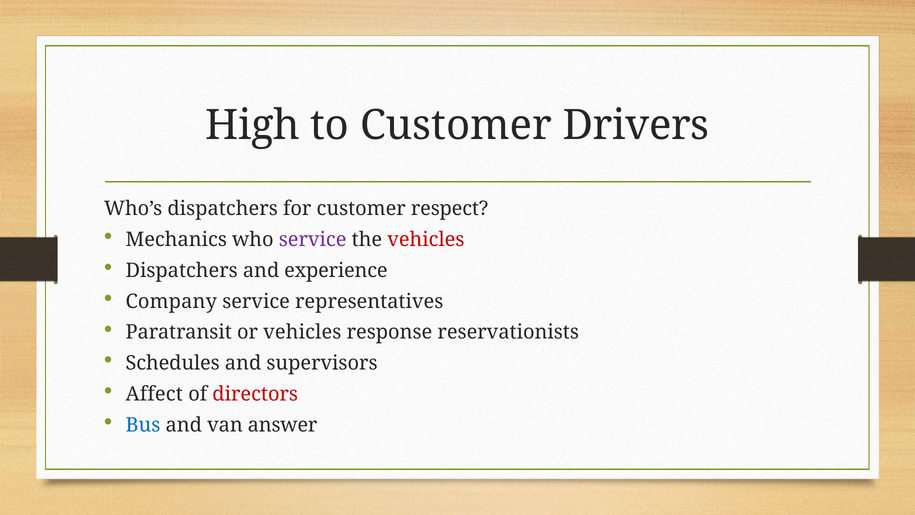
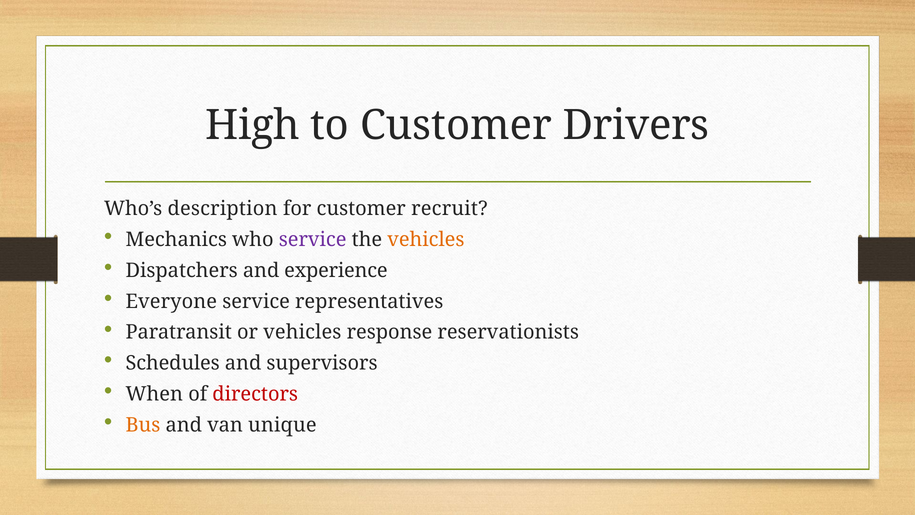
Who’s dispatchers: dispatchers -> description (223, 209)
respect: respect -> recruit (449, 209)
vehicles colour: red -> orange (426, 240)
Company: Company -> Everyone (171, 301)
Affect: Affect -> When (154, 394)
Bus colour: blue -> orange (143, 425)
answer: answer -> unique (282, 425)
